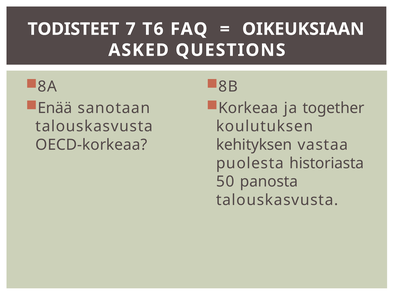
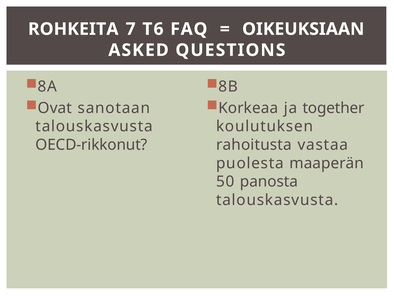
TODISTEET: TODISTEET -> ROHKEITA (73, 29)
Enää: Enää -> Ovat (55, 108)
OECD-korkeaa: OECD-korkeaa -> OECD-rikkonut (91, 145)
kehityksen: kehityksen -> rahoitusta (254, 145)
historiasta: historiasta -> maaperän (327, 163)
